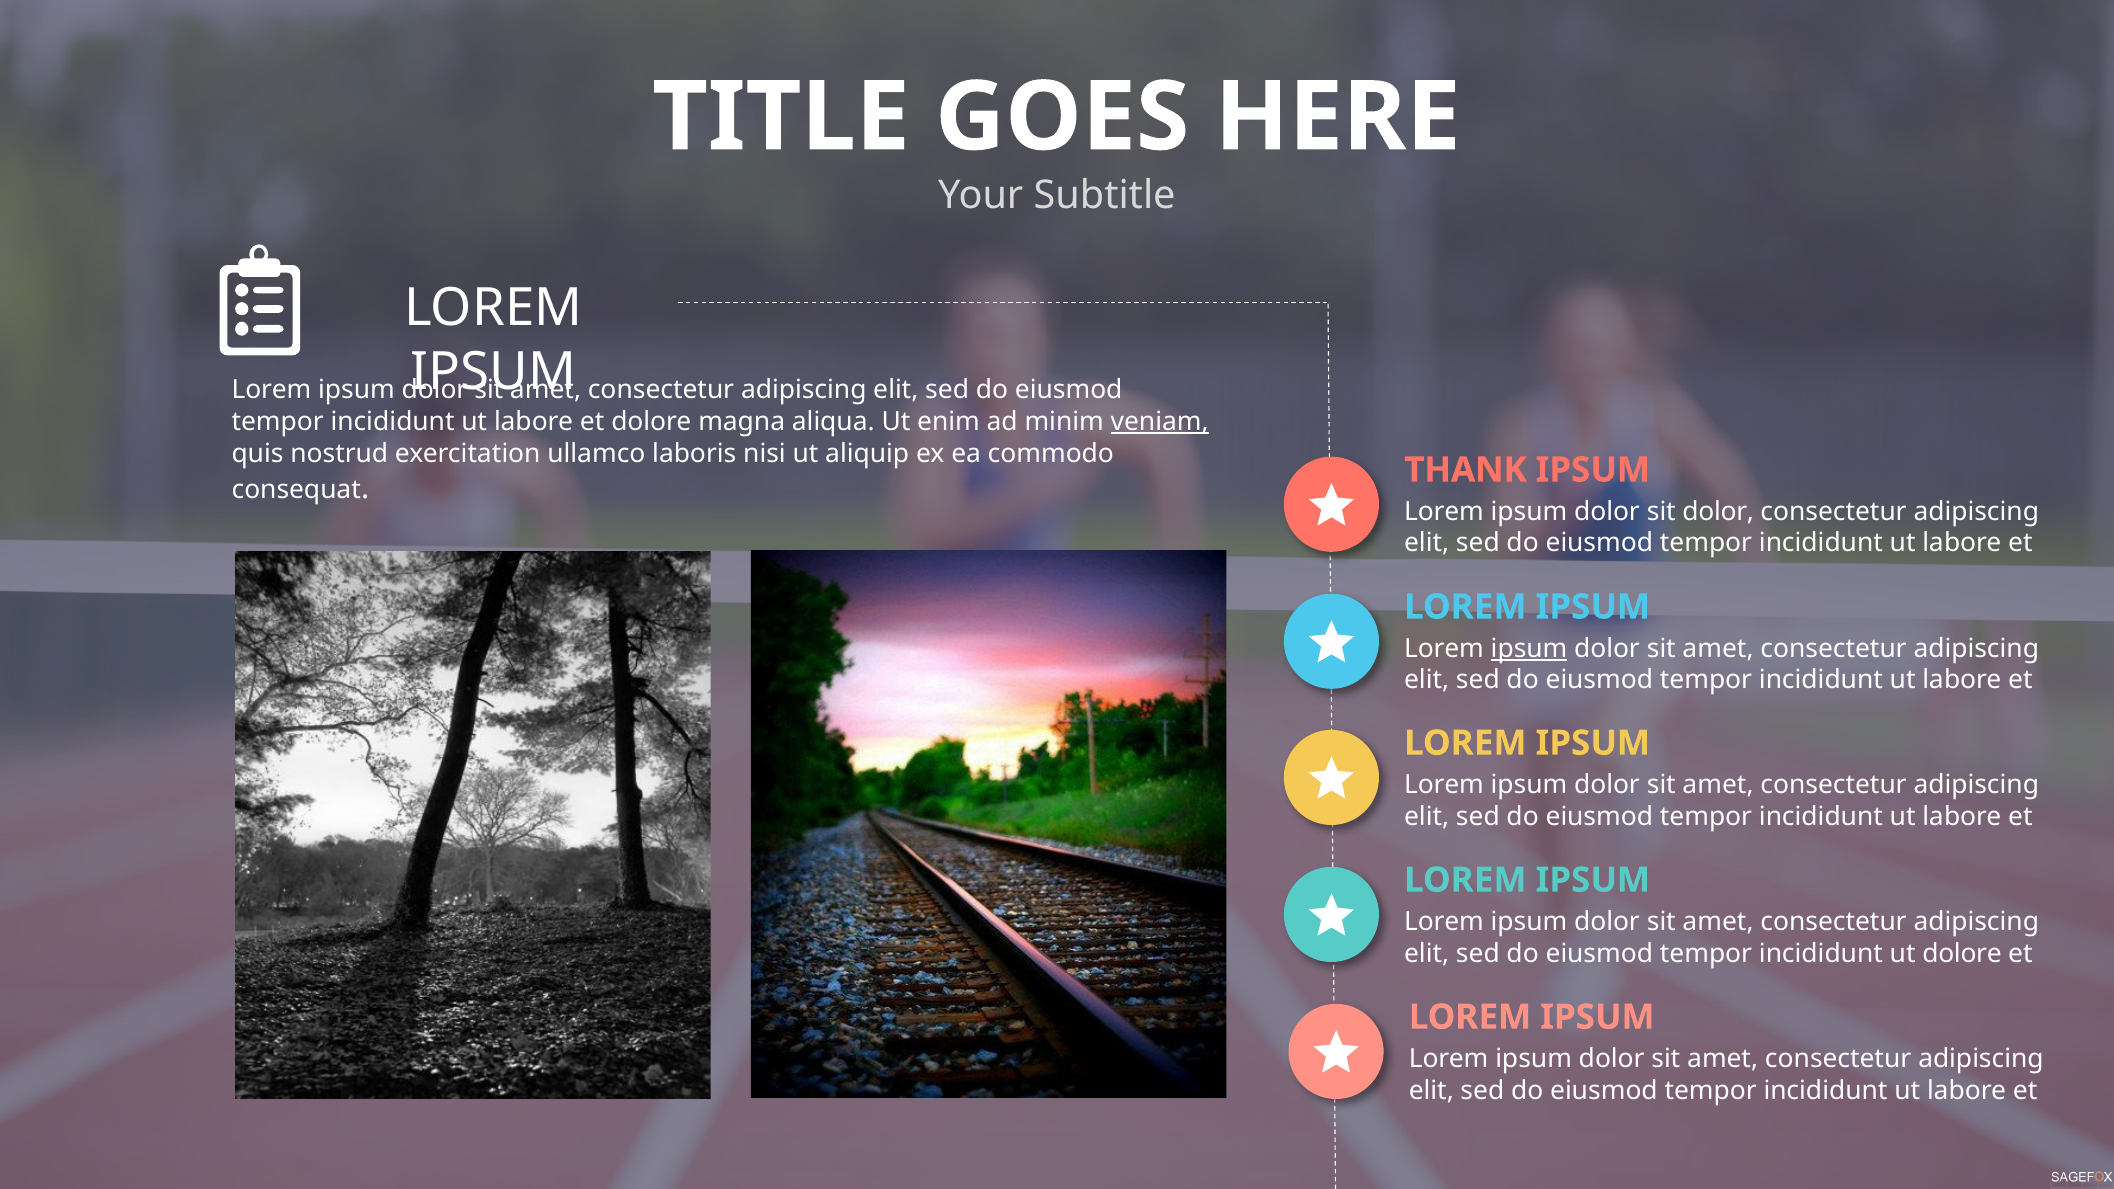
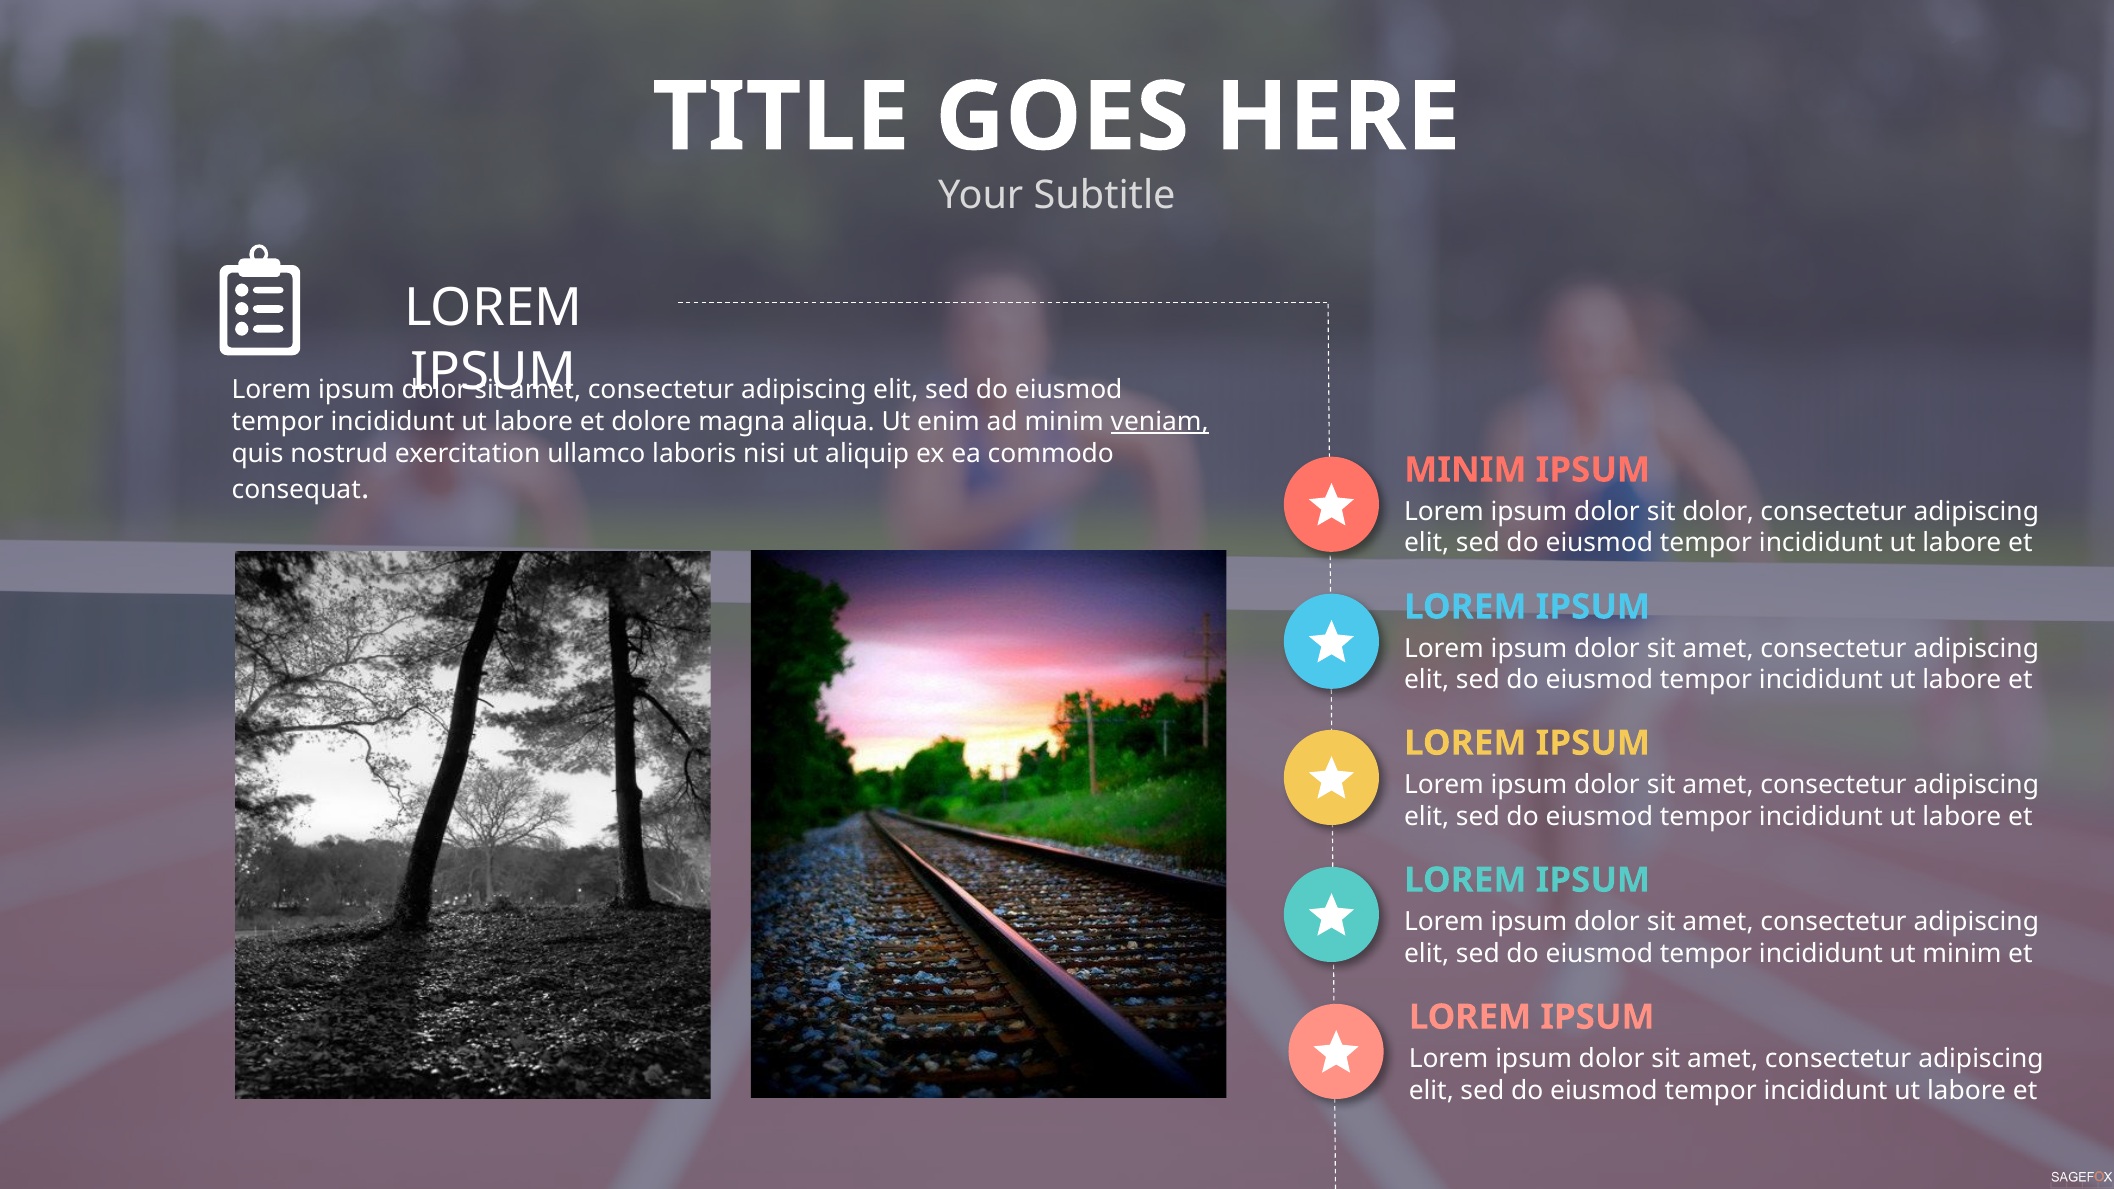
THANK: THANK -> MINIM (1465, 470)
ipsum underline: present -> none (1529, 649)
ut dolore: dolore -> minim (1962, 954)
